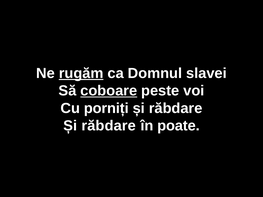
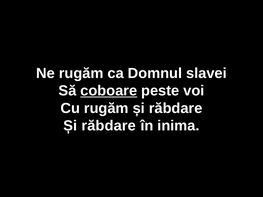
rugăm underline: present -> none (81, 73)
Cu porniți: porniți -> rugăm (106, 108)
poate: poate -> inima (178, 126)
